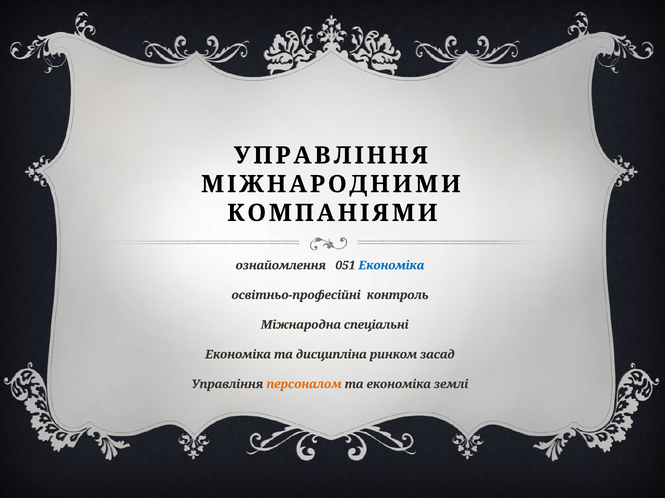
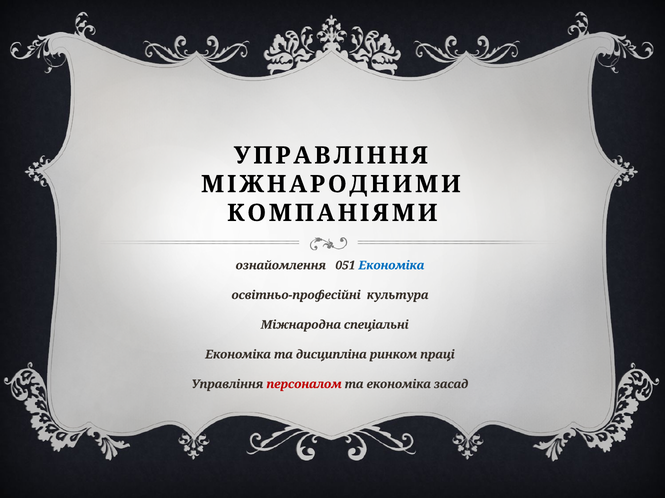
контроль: контроль -> культура (398, 296)
засад: засад -> праці (437, 355)
персоналом colour: orange -> red (304, 385)
землі: землі -> засад (451, 385)
